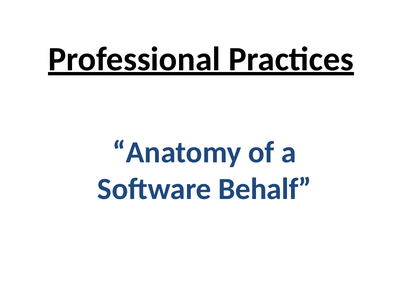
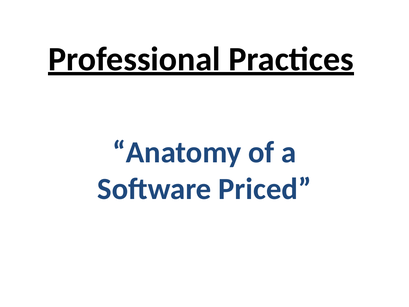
Behalf: Behalf -> Priced (265, 189)
